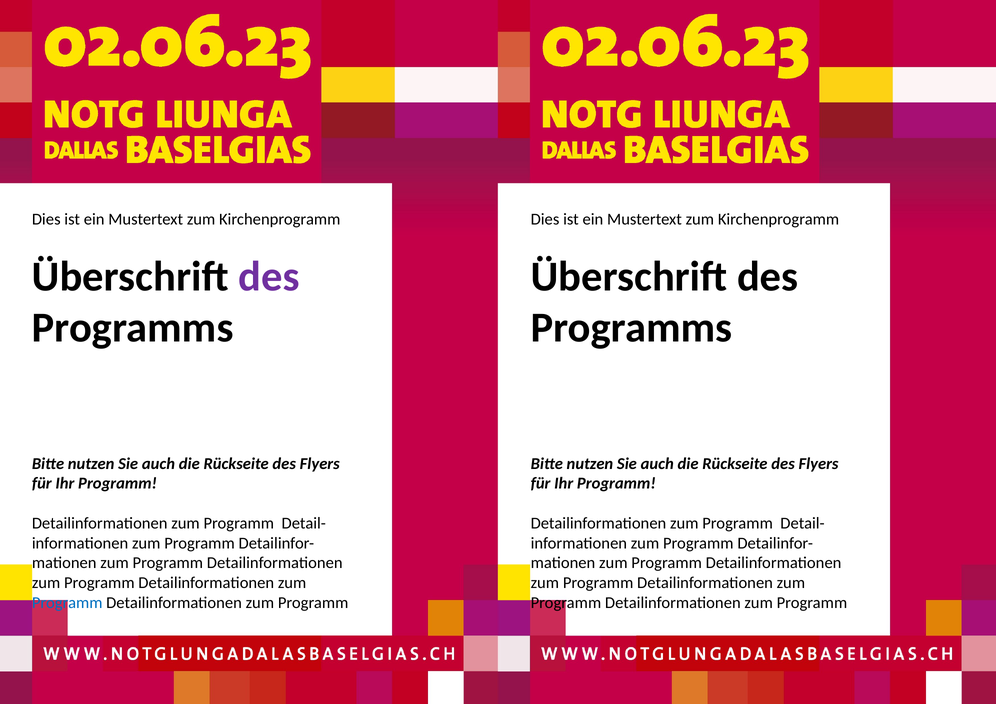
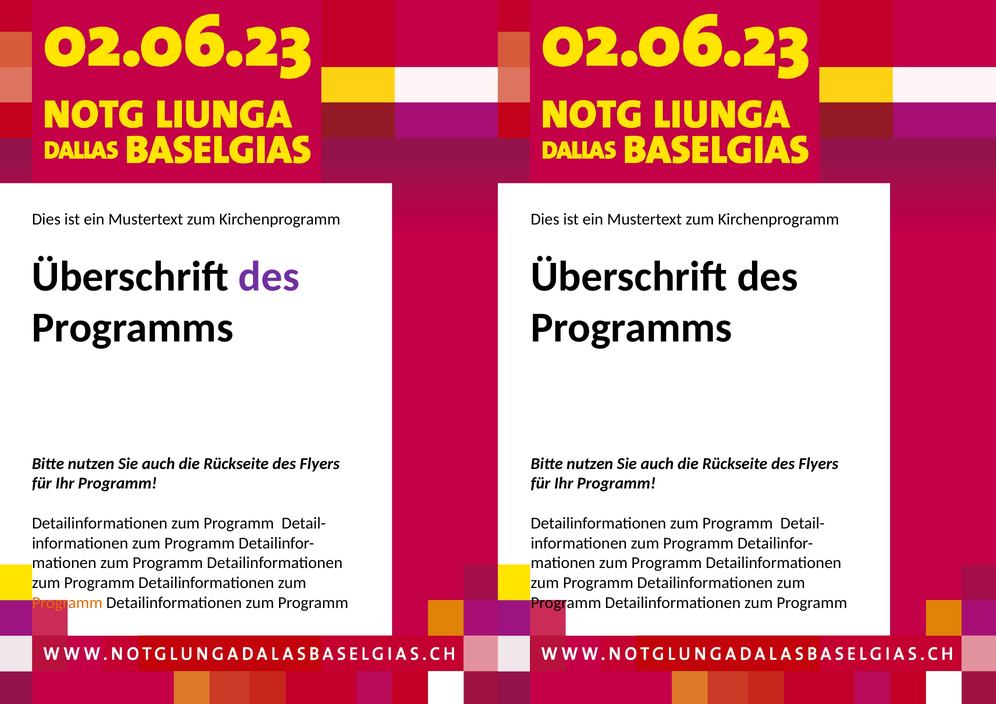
Programm colour: blue -> orange (67, 603)
